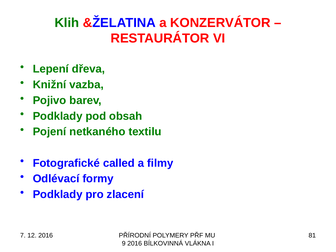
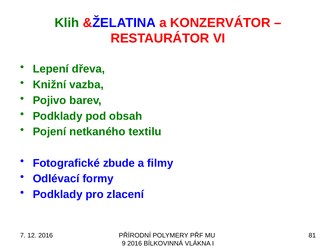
called: called -> zbude (119, 163)
